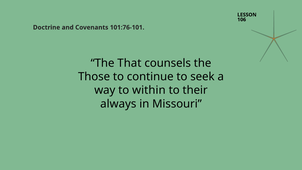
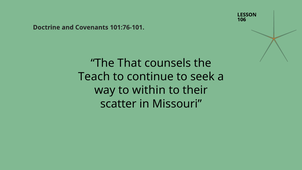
Those: Those -> Teach (94, 77)
always: always -> scatter (118, 104)
